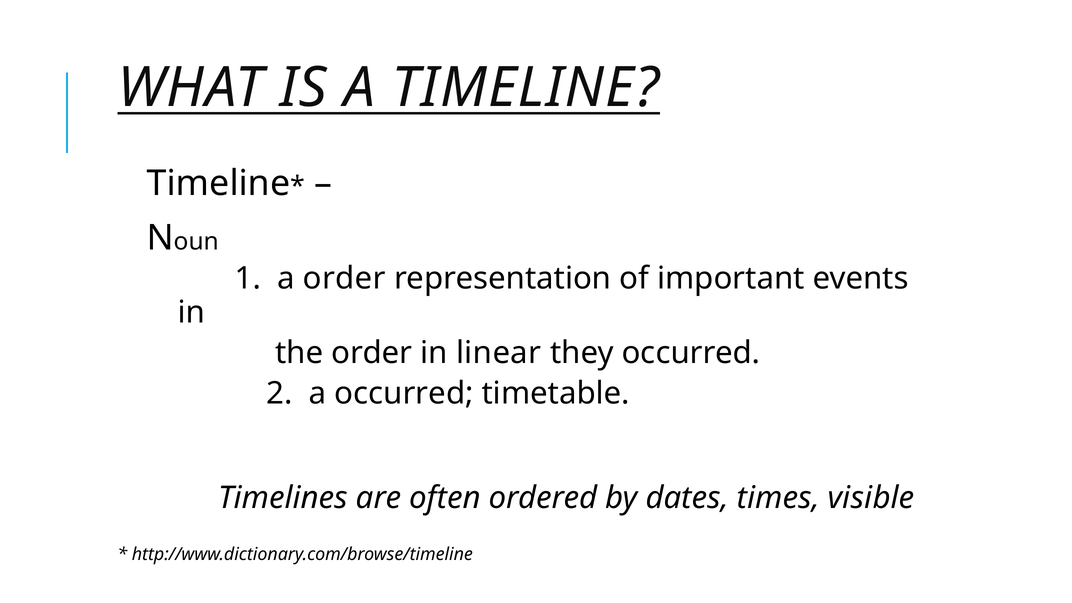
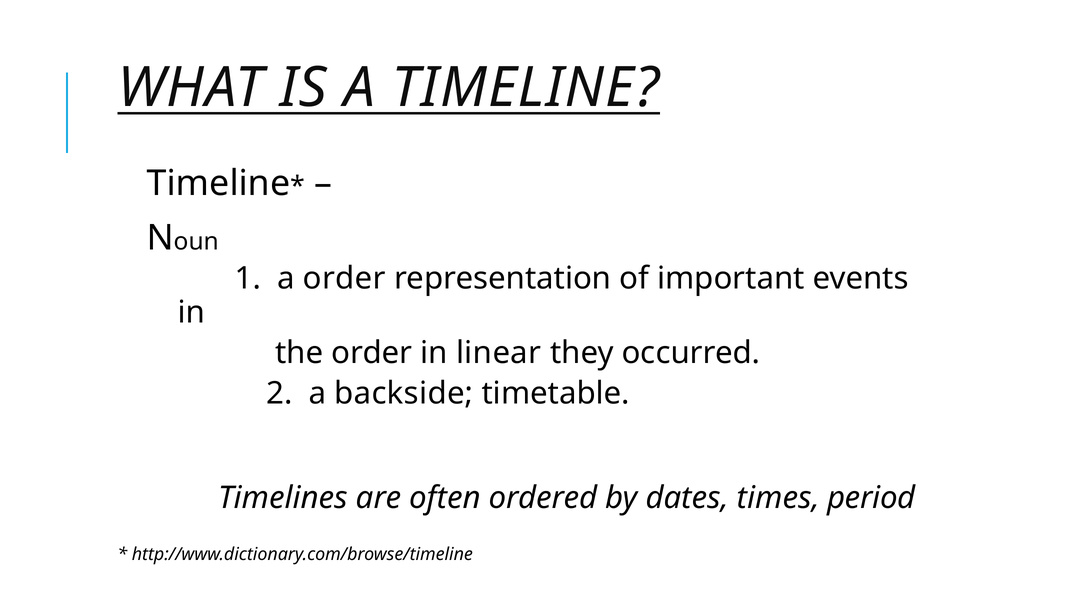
a occurred: occurred -> backside (404, 393)
visible: visible -> period (871, 498)
